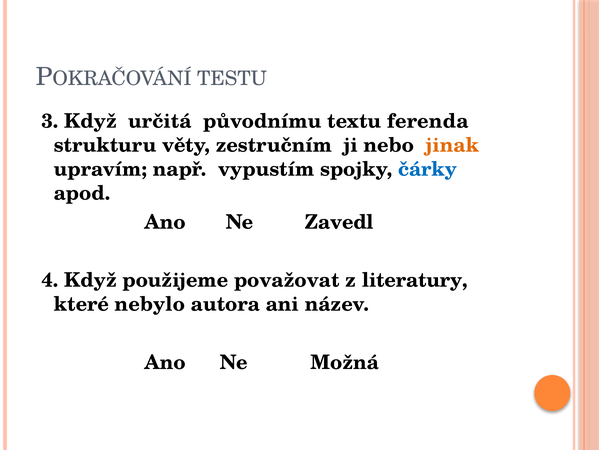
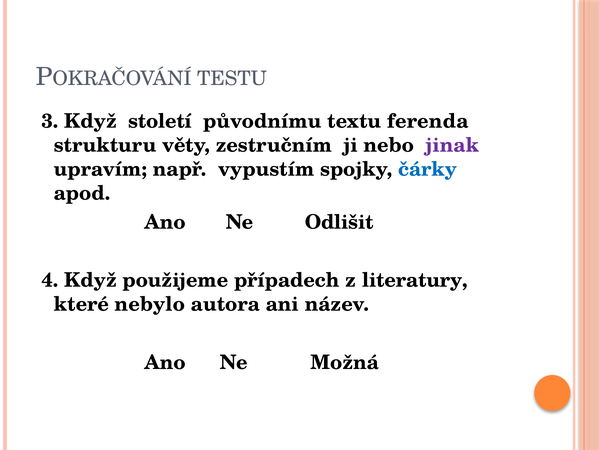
určitá: určitá -> století (160, 121)
jinak colour: orange -> purple (452, 145)
Zavedl: Zavedl -> Odlišit (339, 222)
považovat: považovat -> případech (287, 280)
